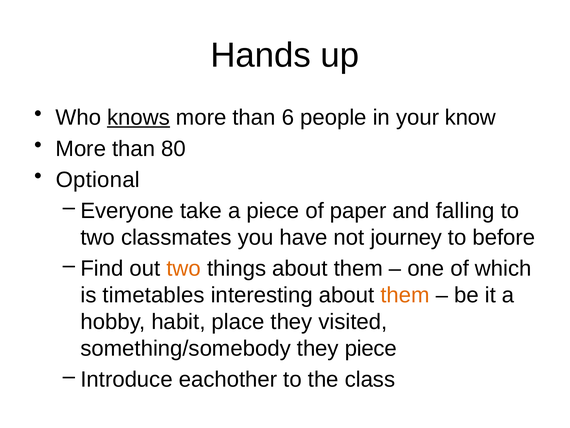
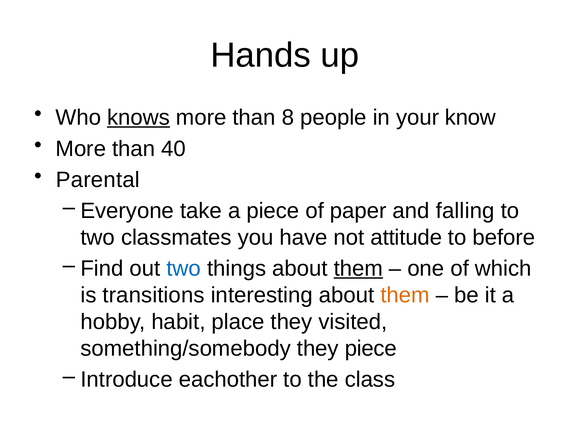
6: 6 -> 8 (288, 117)
80: 80 -> 40 (174, 149)
Optional: Optional -> Parental (98, 180)
journey: journey -> attitude (406, 237)
two colour: orange -> blue (184, 268)
them underline: none -> present (358, 268)
timetables: timetables -> transitions (154, 295)
